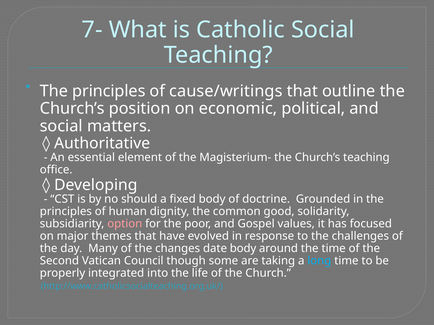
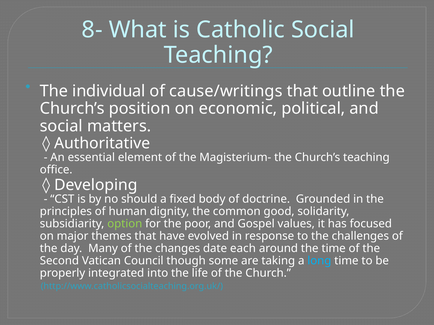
7-: 7- -> 8- (92, 30)
principles: principles -> individual (109, 91)
option colour: pink -> light green (125, 224)
date body: body -> each (243, 249)
